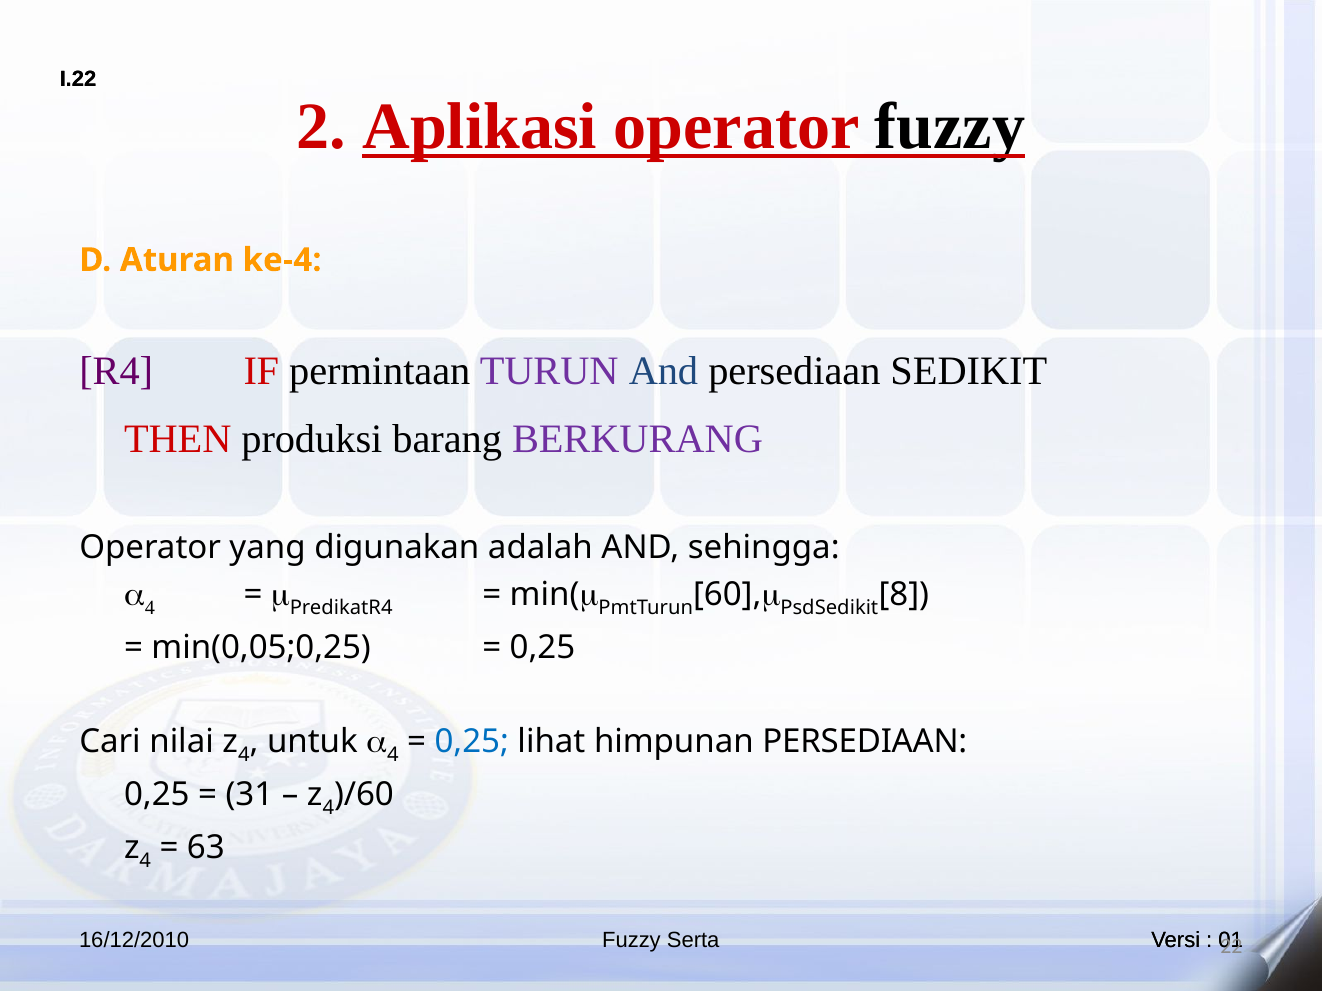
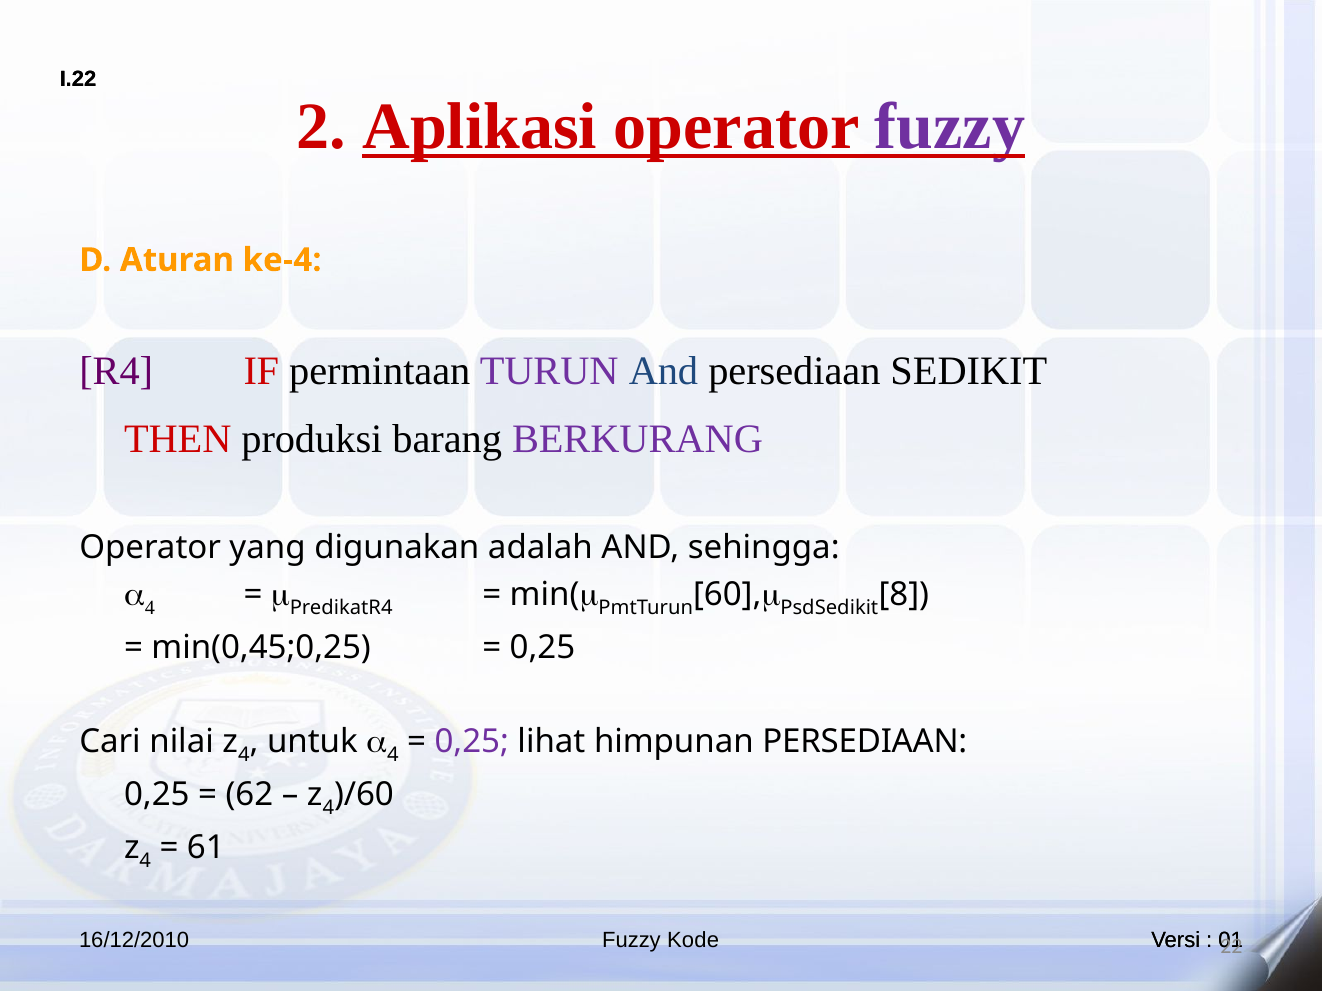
fuzzy colour: black -> purple (950, 127)
min(0,05;0,25: min(0,05;0,25 -> min(0,45;0,25 (261, 648)
0,25 colour: blue -> purple (472, 742)
31: 31 -> 62 (249, 795)
63: 63 -> 61 (206, 848)
Serta: Serta -> Kode (693, 940)
